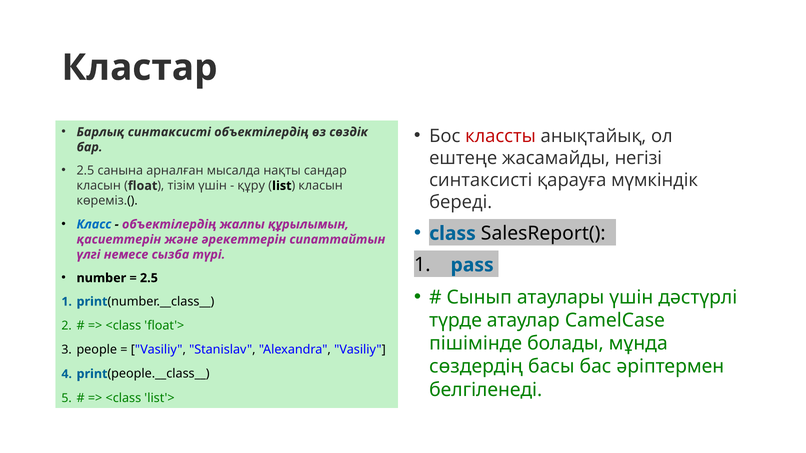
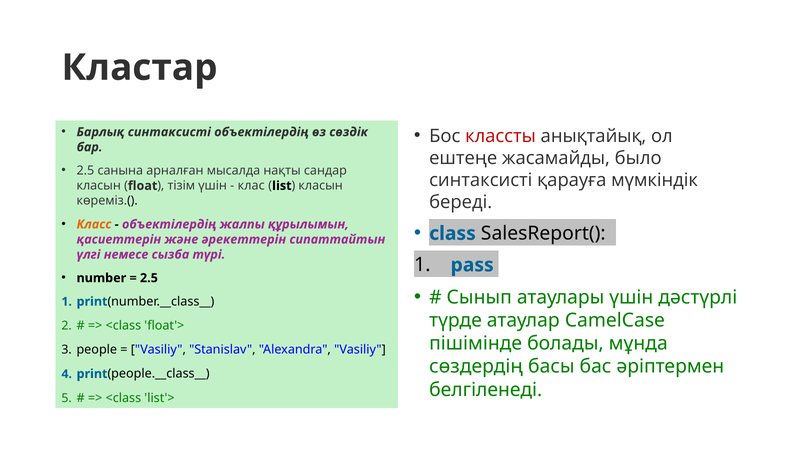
негізі: негізі -> было (638, 158)
құру: құру -> клас (251, 186)
Класс colour: blue -> orange (94, 225)
